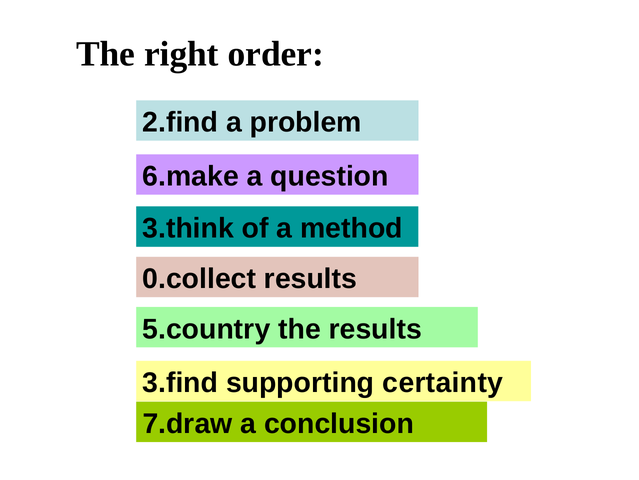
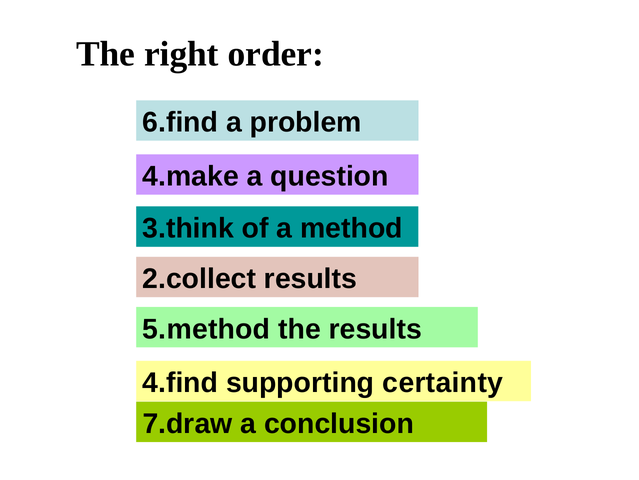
2.find: 2.find -> 6.find (180, 122)
6.make: 6.make -> 4.make (191, 176)
0.collect: 0.collect -> 2.collect (199, 279)
5.country: 5.country -> 5.method (206, 329)
3.find: 3.find -> 4.find (180, 382)
